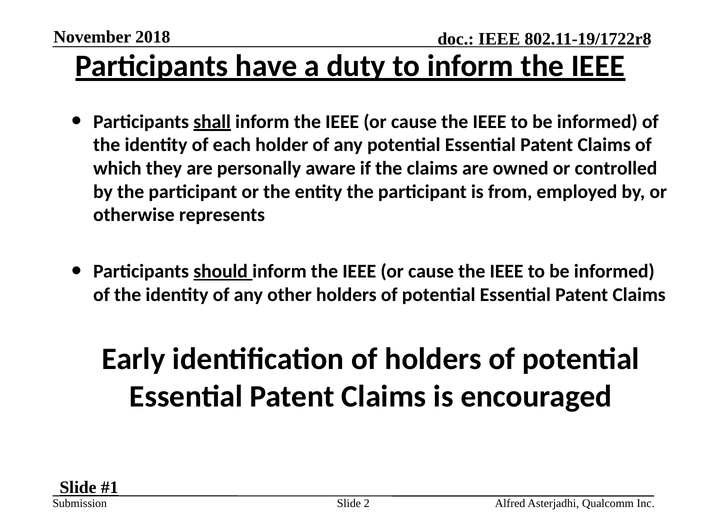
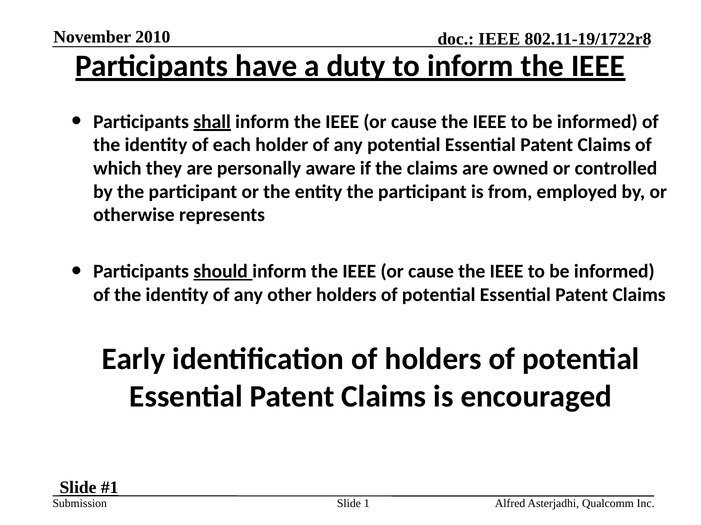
2018: 2018 -> 2010 (153, 37)
2: 2 -> 1 (367, 504)
